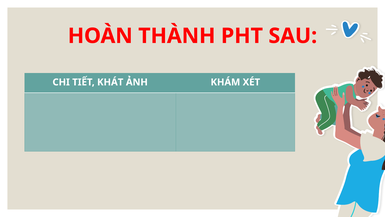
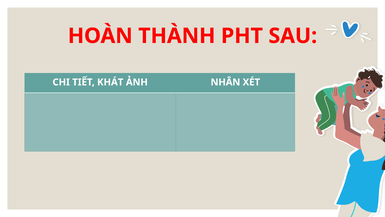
KHÁM: KHÁM -> NHÂN (225, 82)
